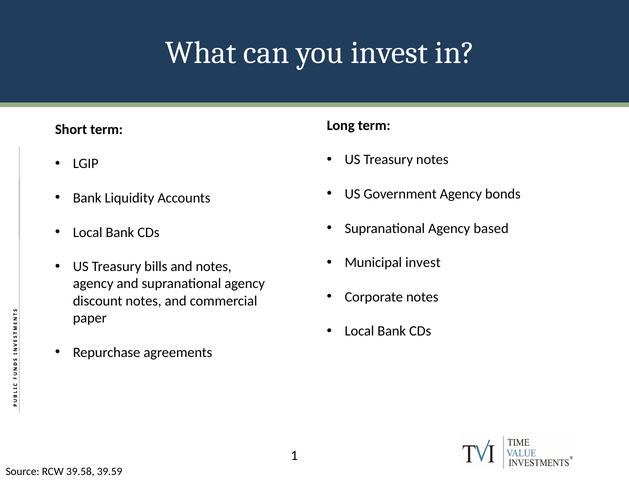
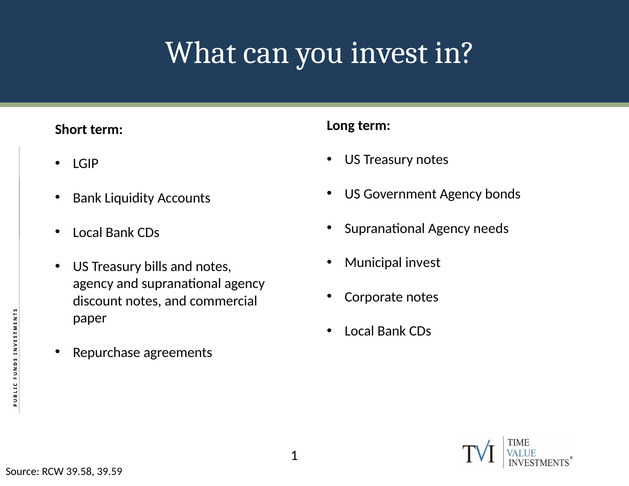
based: based -> needs (491, 228)
